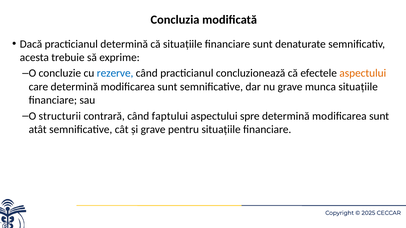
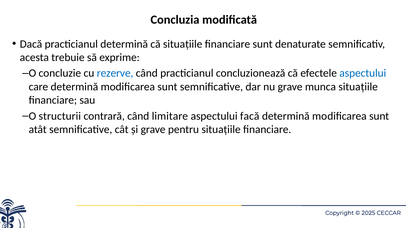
aspectului colour: orange -> blue (363, 73)
faptului: faptului -> limitare (170, 116)
spre: spre -> facă (250, 116)
